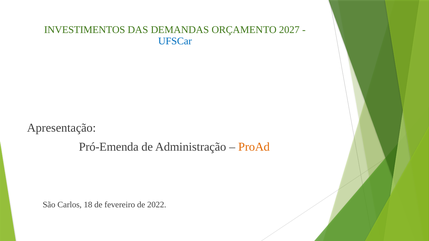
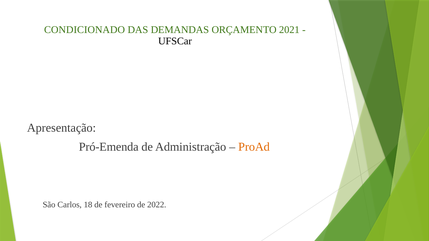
INVESTIMENTOS: INVESTIMENTOS -> CONDICIONADO (85, 30)
2027: 2027 -> 2021 (289, 30)
UFSCar colour: blue -> black (175, 41)
